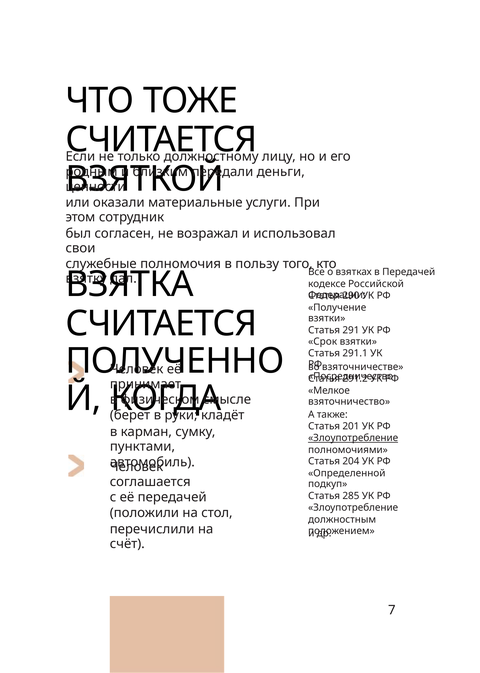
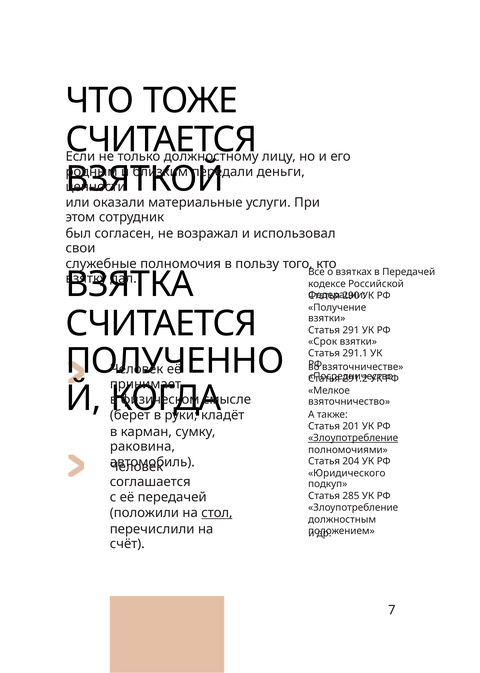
пунктами: пунктами -> раковина (142, 447)
Определенной: Определенной -> Юридического (347, 474)
стол underline: none -> present (217, 513)
